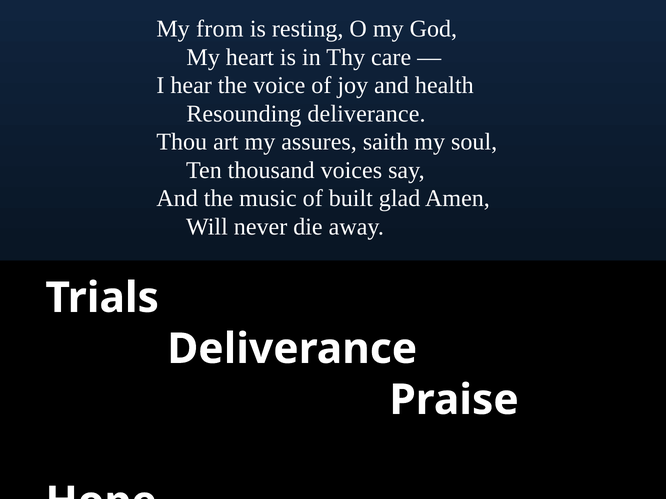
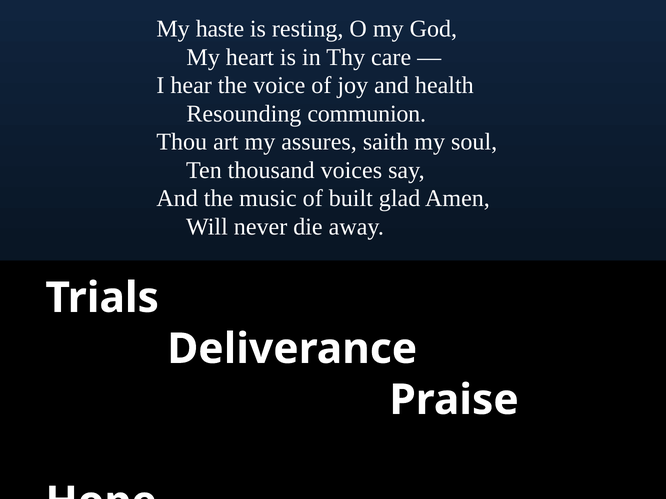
from: from -> haste (220, 29)
Resounding deliverance: deliverance -> communion (367, 114)
